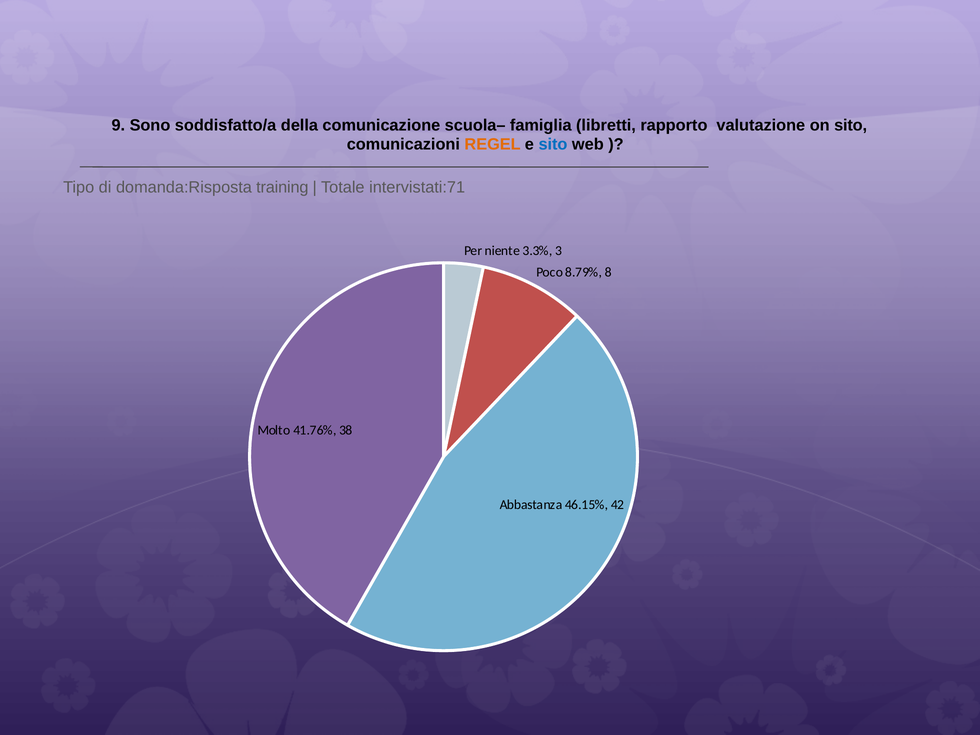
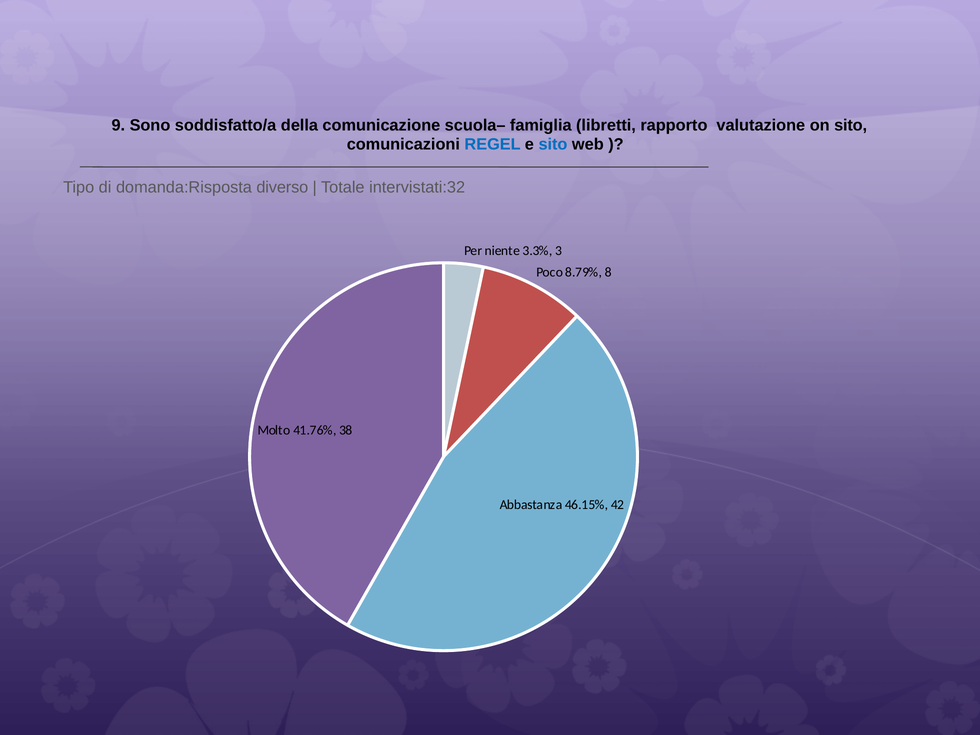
REGEL colour: orange -> blue (493, 144)
training: training -> diverso (282, 187)
intervistati:71: intervistati:71 -> intervistati:32 (417, 187)
